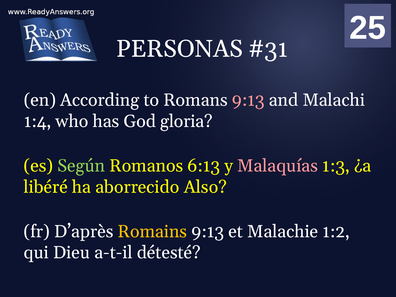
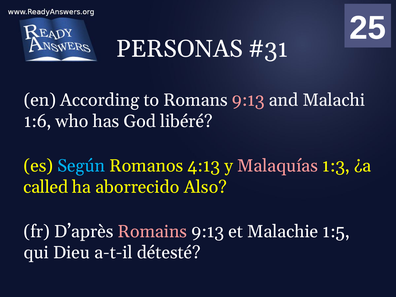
1:4: 1:4 -> 1:6 (38, 121)
gloria: gloria -> libéré (186, 121)
Según colour: light green -> light blue (81, 166)
6:13: 6:13 -> 4:13 (204, 166)
libéré: libéré -> called (46, 187)
Romains colour: yellow -> pink (152, 232)
1:2: 1:2 -> 1:5 (336, 232)
